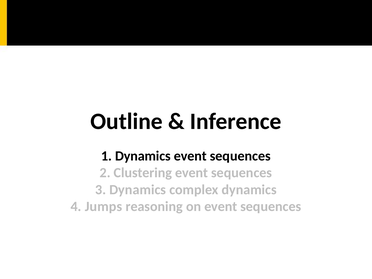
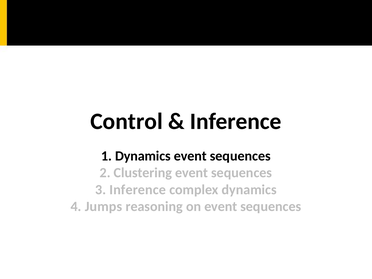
Outline: Outline -> Control (127, 121)
3 Dynamics: Dynamics -> Inference (138, 190)
